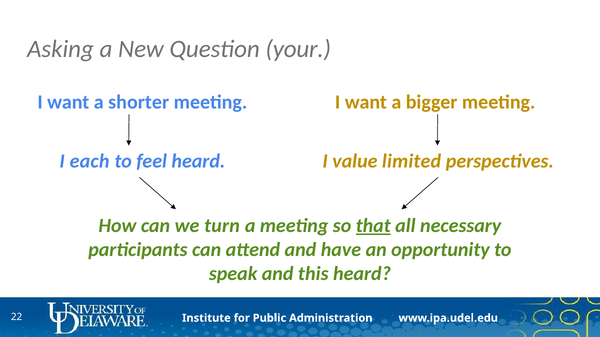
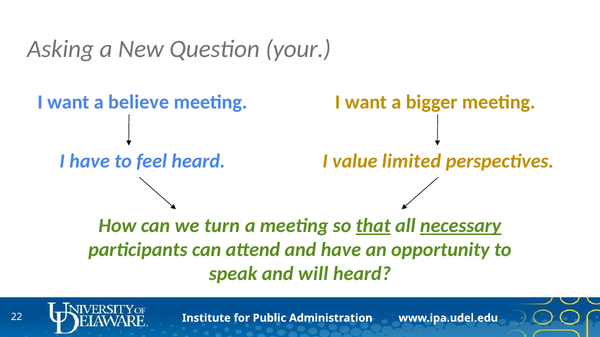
shorter: shorter -> believe (139, 103)
I each: each -> have (90, 161)
necessary underline: none -> present (461, 226)
this: this -> will (313, 274)
